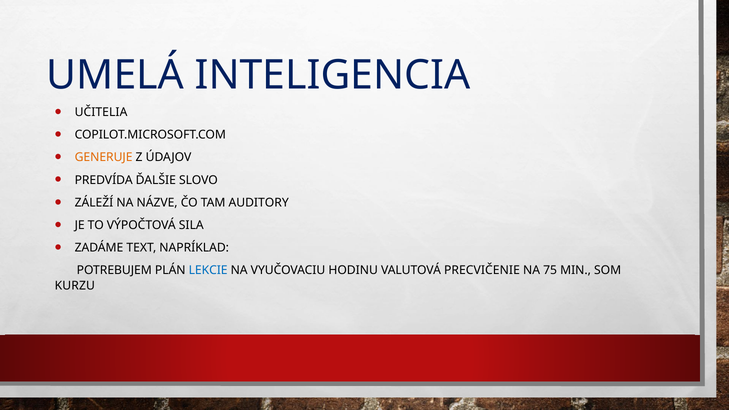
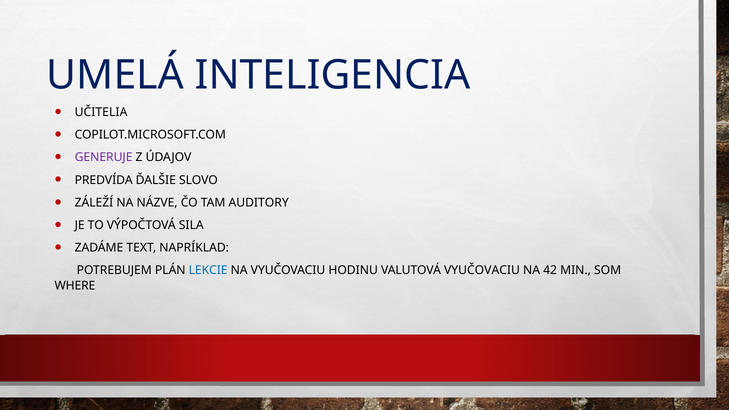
GENERUJE colour: orange -> purple (104, 157)
VALUTOVÁ PRECVIČENIE: PRECVIČENIE -> VYUČOVACIU (482, 270)
75: 75 -> 42 (550, 270)
KURZU: KURZU -> WHERE (75, 286)
